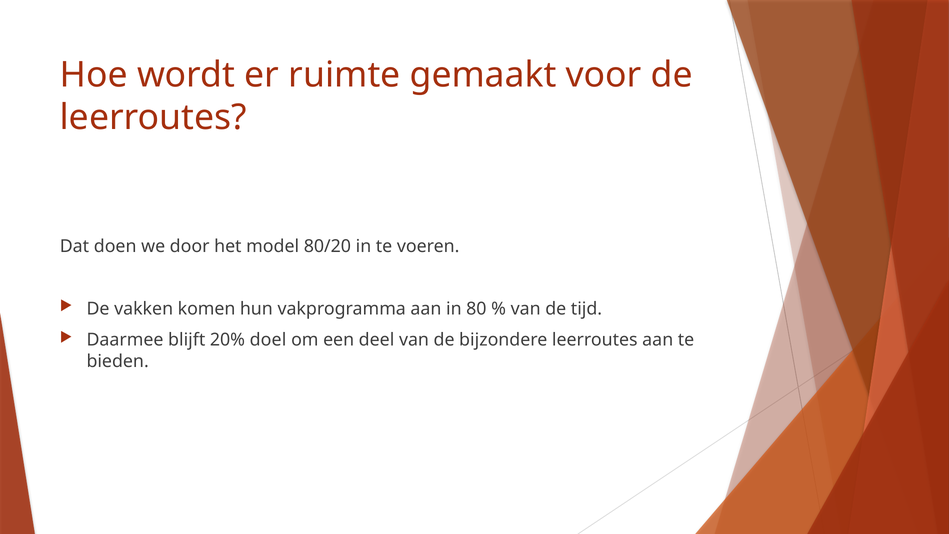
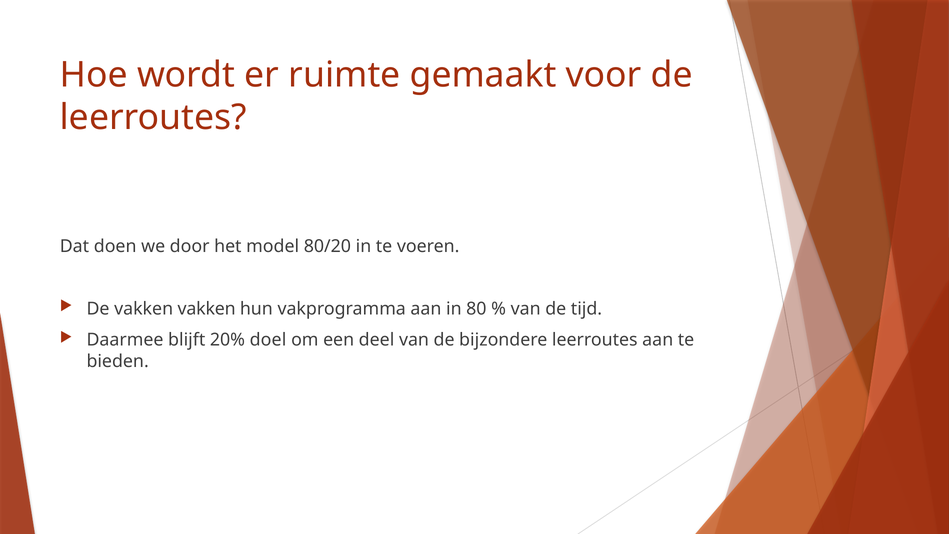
vakken komen: komen -> vakken (207, 309)
